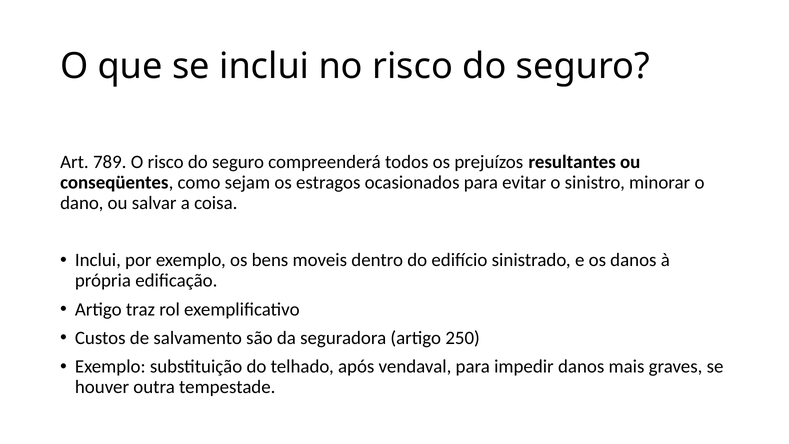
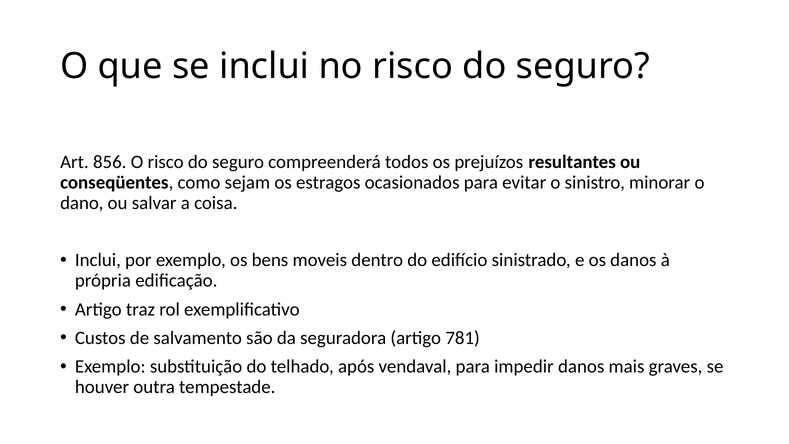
789: 789 -> 856 (110, 162)
250: 250 -> 781 (463, 338)
